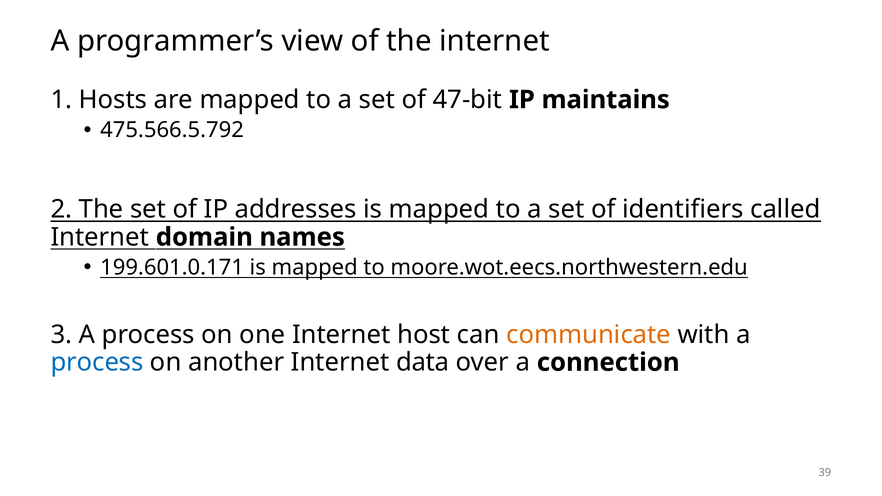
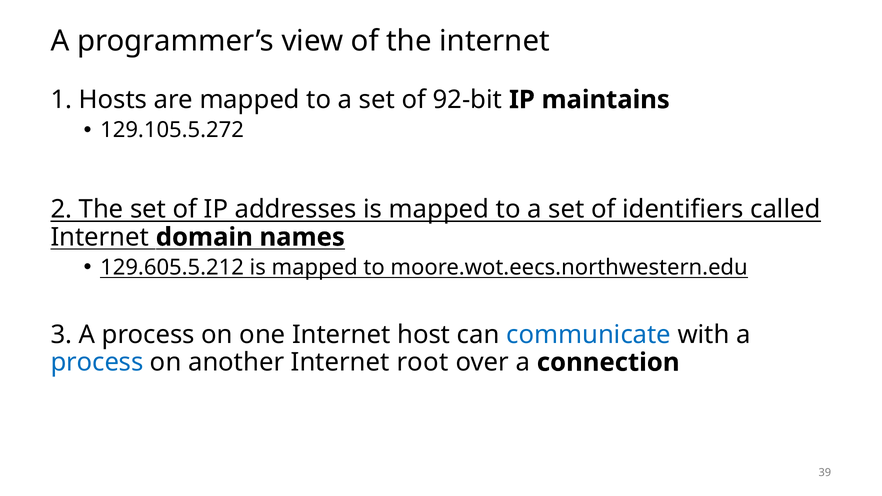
47-bit: 47-bit -> 92-bit (467, 100)
475.566.5.792: 475.566.5.792 -> 129.105.5.272 (172, 130)
199.601.0.171: 199.601.0.171 -> 129.605.5.212 (172, 268)
communicate colour: orange -> blue (589, 335)
data: data -> root (422, 362)
